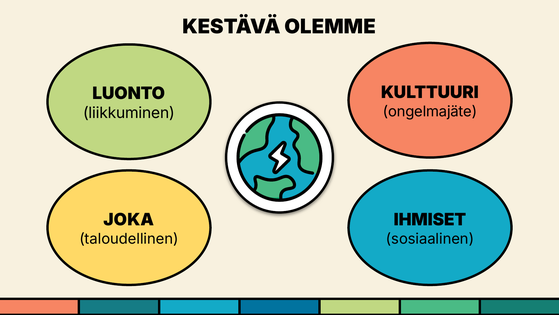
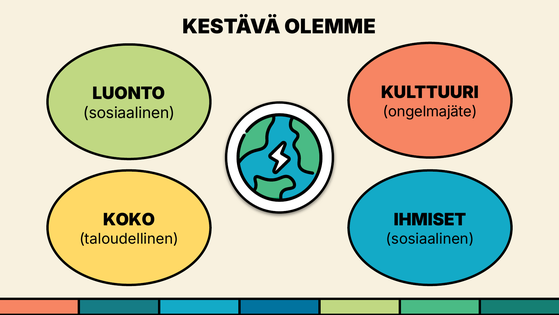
liikkuminen: liikkuminen -> sosiaalinen (129, 113)
JOKA: JOKA -> KOKO (129, 220)
